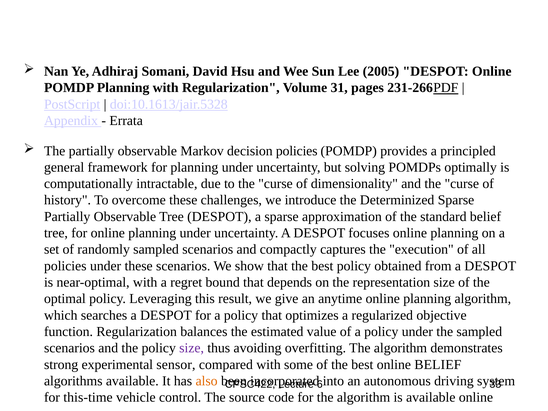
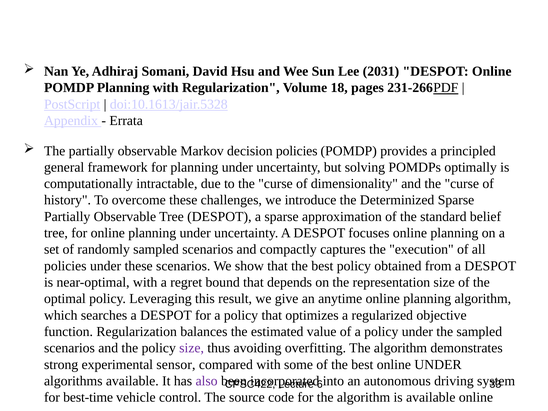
2005: 2005 -> 2031 (381, 71)
31: 31 -> 18 (339, 88)
online BELIEF: BELIEF -> UNDER (438, 365)
also colour: orange -> purple (207, 381)
this-time: this-time -> best-time (88, 397)
